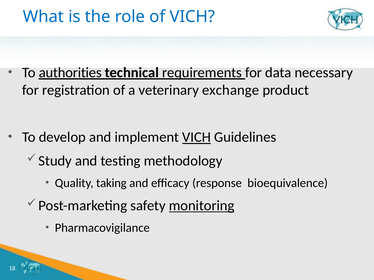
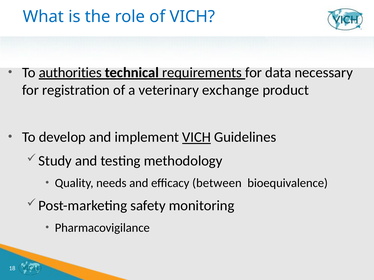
taking: taking -> needs (111, 183)
response: response -> between (217, 183)
monitoring underline: present -> none (202, 206)
